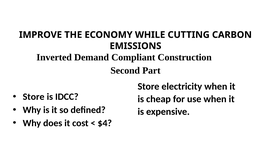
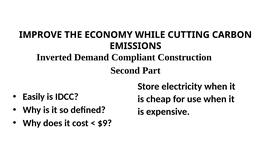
Store: Store -> Easily (34, 97)
$4: $4 -> $9 (105, 124)
